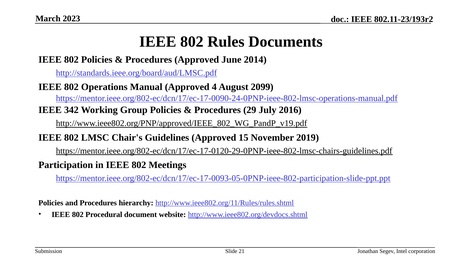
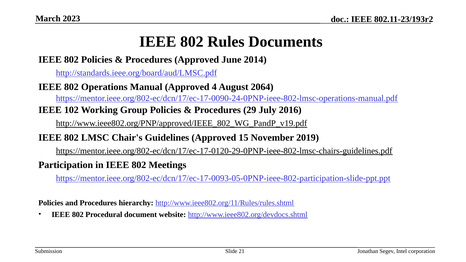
2099: 2099 -> 2064 (262, 87)
342: 342 -> 102 (71, 110)
